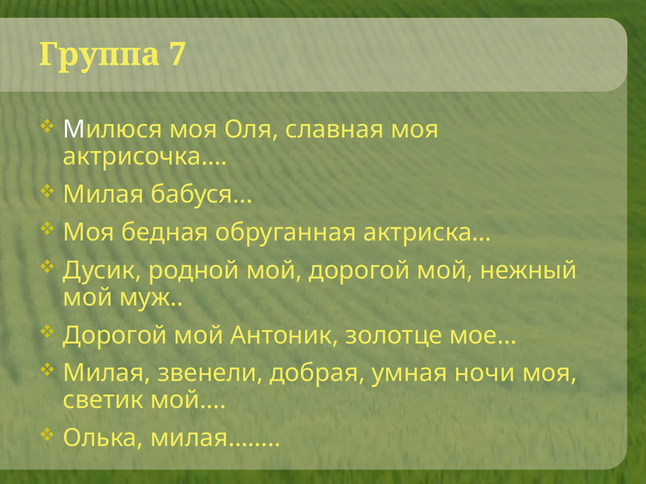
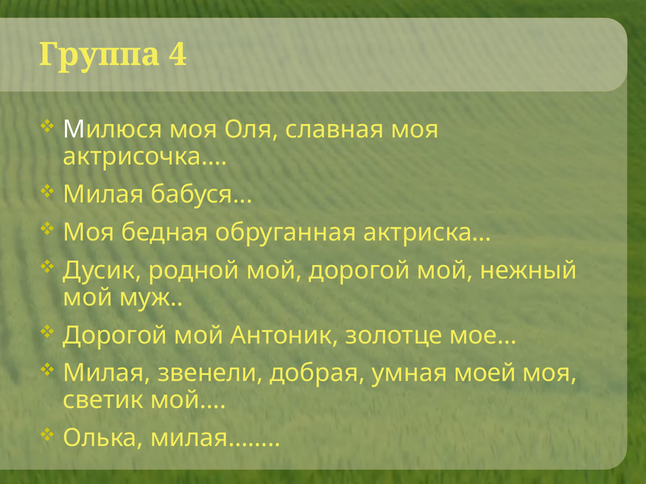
7: 7 -> 4 (178, 55)
ночи: ночи -> моей (485, 373)
